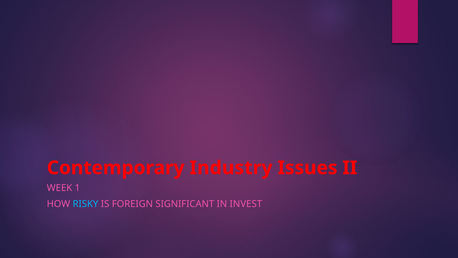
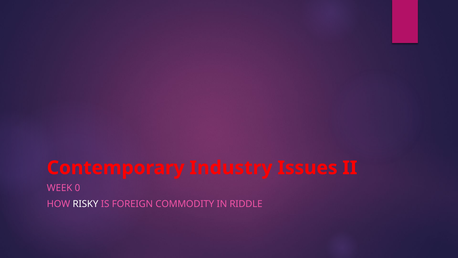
1: 1 -> 0 (77, 188)
RISKY colour: light blue -> white (86, 204)
SIGNIFICANT: SIGNIFICANT -> COMMODITY (185, 204)
INVEST: INVEST -> RIDDLE (246, 204)
